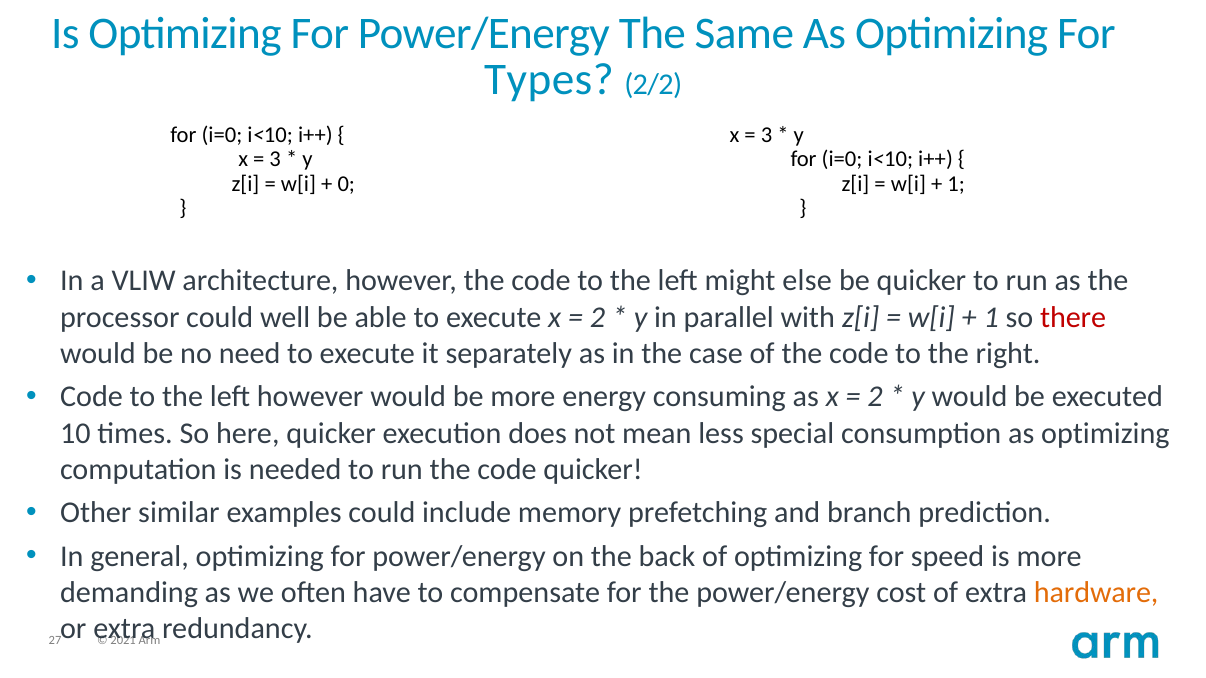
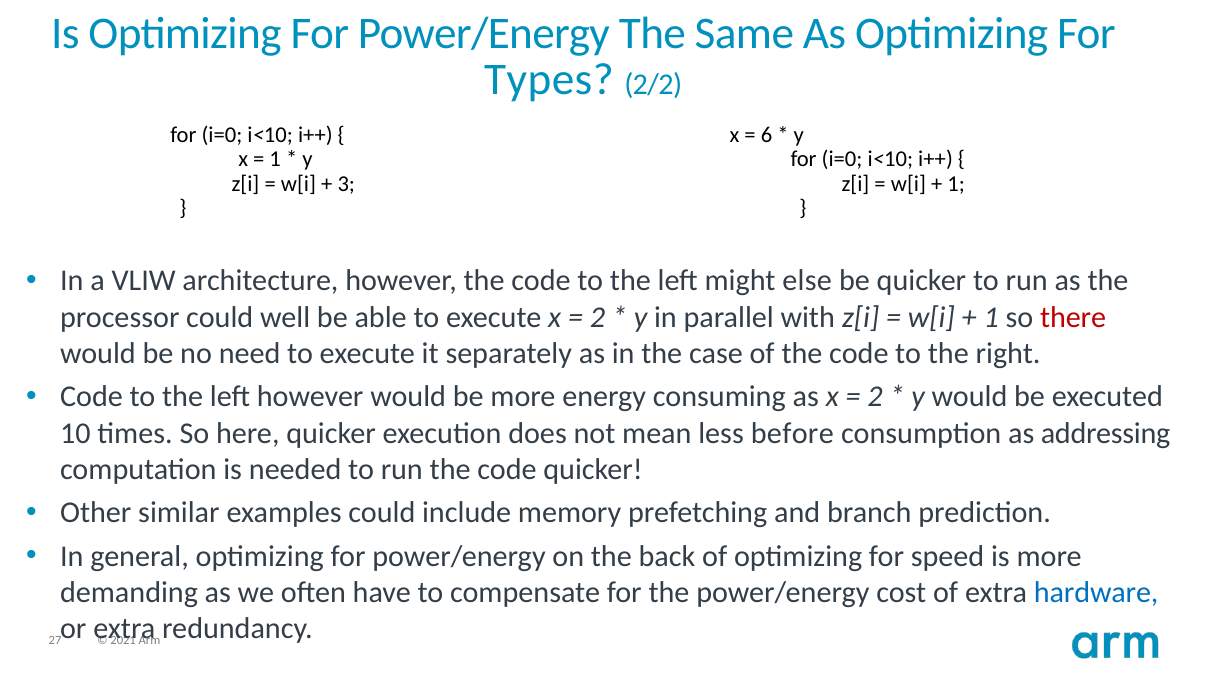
3: 3 -> 6 (767, 135)
3: 3 -> 1 (275, 159)
0: 0 -> 3 (346, 184)
special: special -> before (792, 433)
consumption as optimizing: optimizing -> addressing (1106, 433)
hardware colour: orange -> blue (1096, 593)
